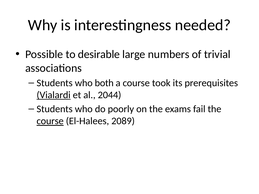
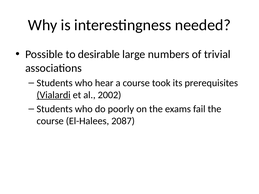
both: both -> hear (104, 83)
2044: 2044 -> 2002 (110, 95)
course underline: present -> none (50, 121)
2089: 2089 -> 2087 (123, 121)
